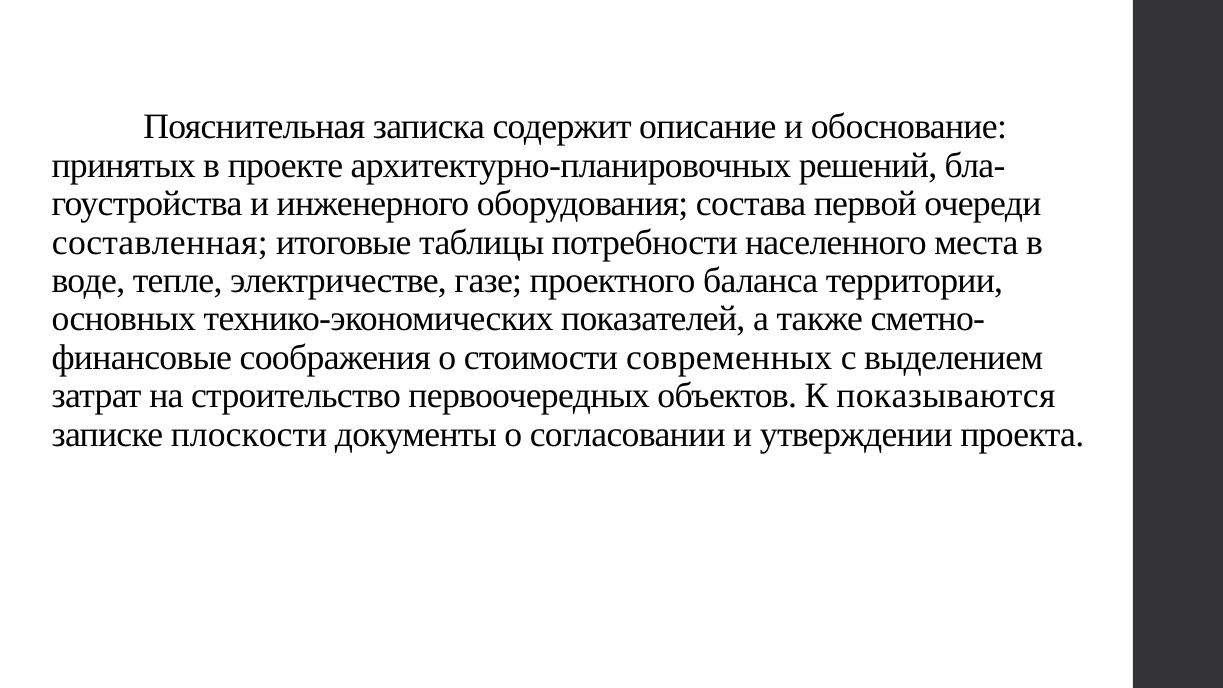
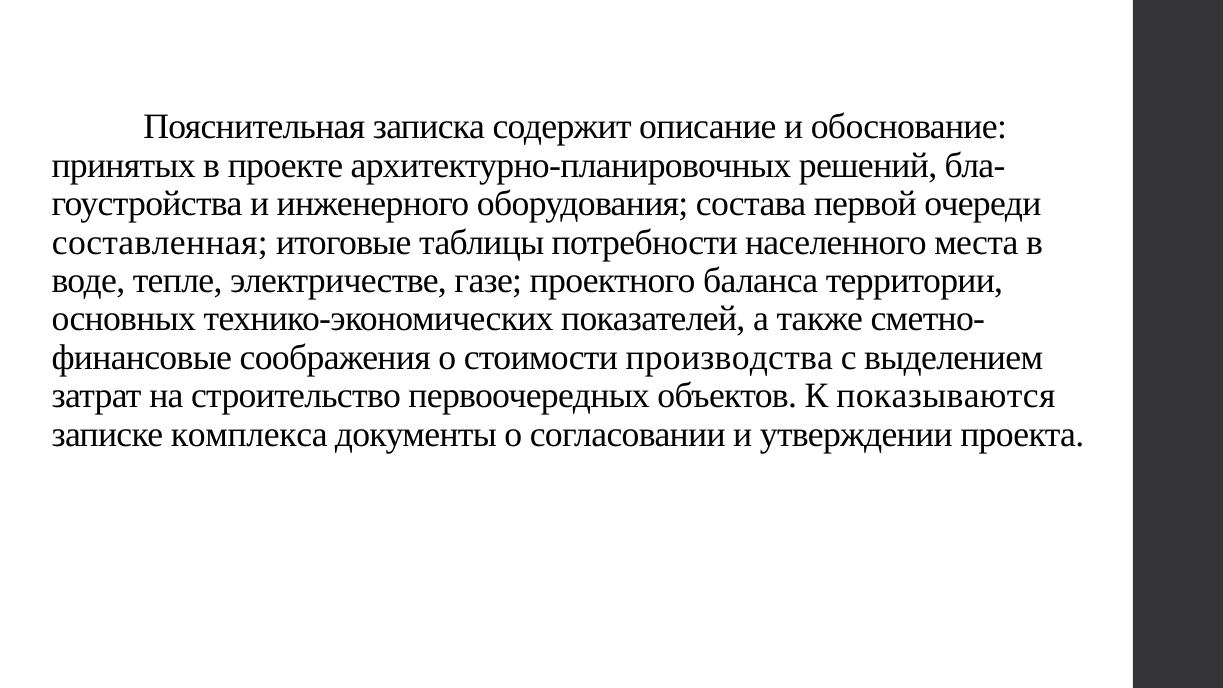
современных: современных -> производства (729, 358)
плоскости: плоскости -> комплекса (249, 435)
